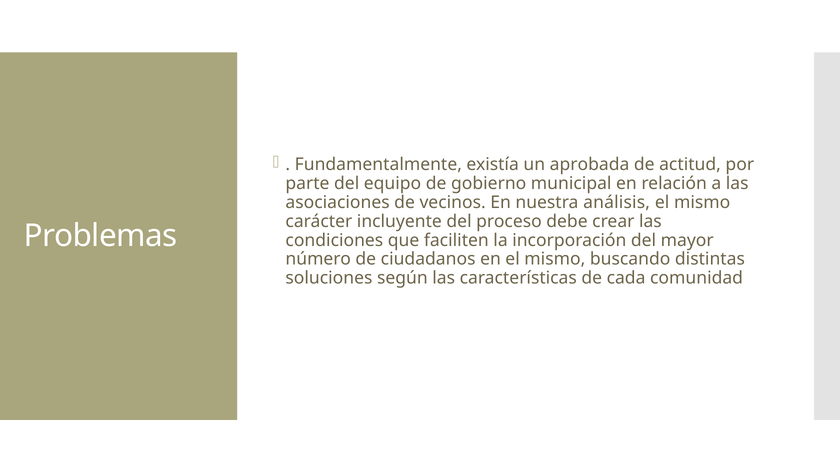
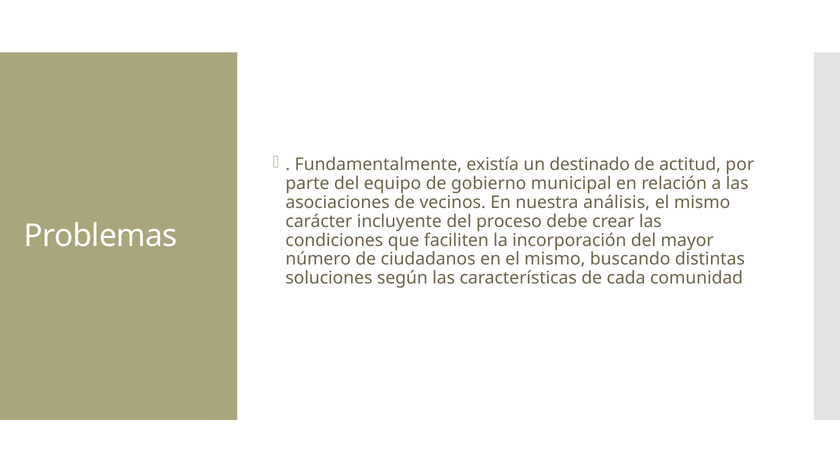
aprobada: aprobada -> destinado (590, 164)
